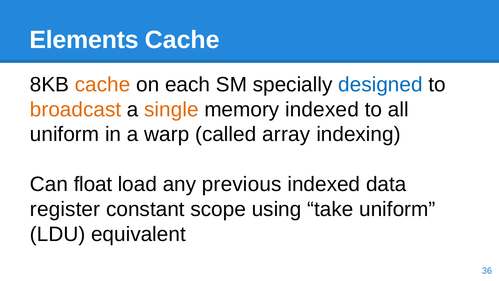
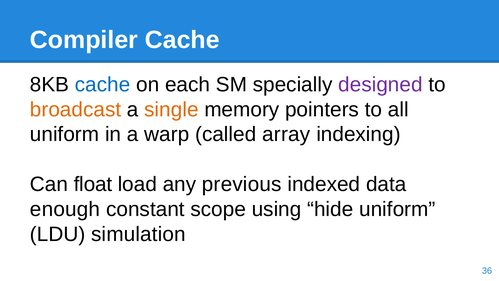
Elements: Elements -> Compiler (84, 40)
cache colour: orange -> blue (103, 84)
designed colour: blue -> purple (380, 84)
memory indexed: indexed -> pointers (322, 109)
register: register -> enough (65, 209)
take: take -> hide (330, 209)
equivalent: equivalent -> simulation (138, 234)
